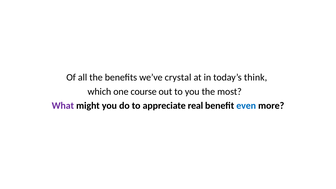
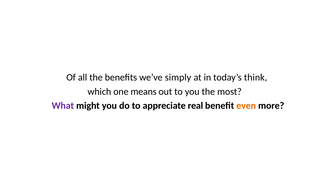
crystal: crystal -> simply (178, 77)
course: course -> means (144, 92)
even colour: blue -> orange (246, 106)
